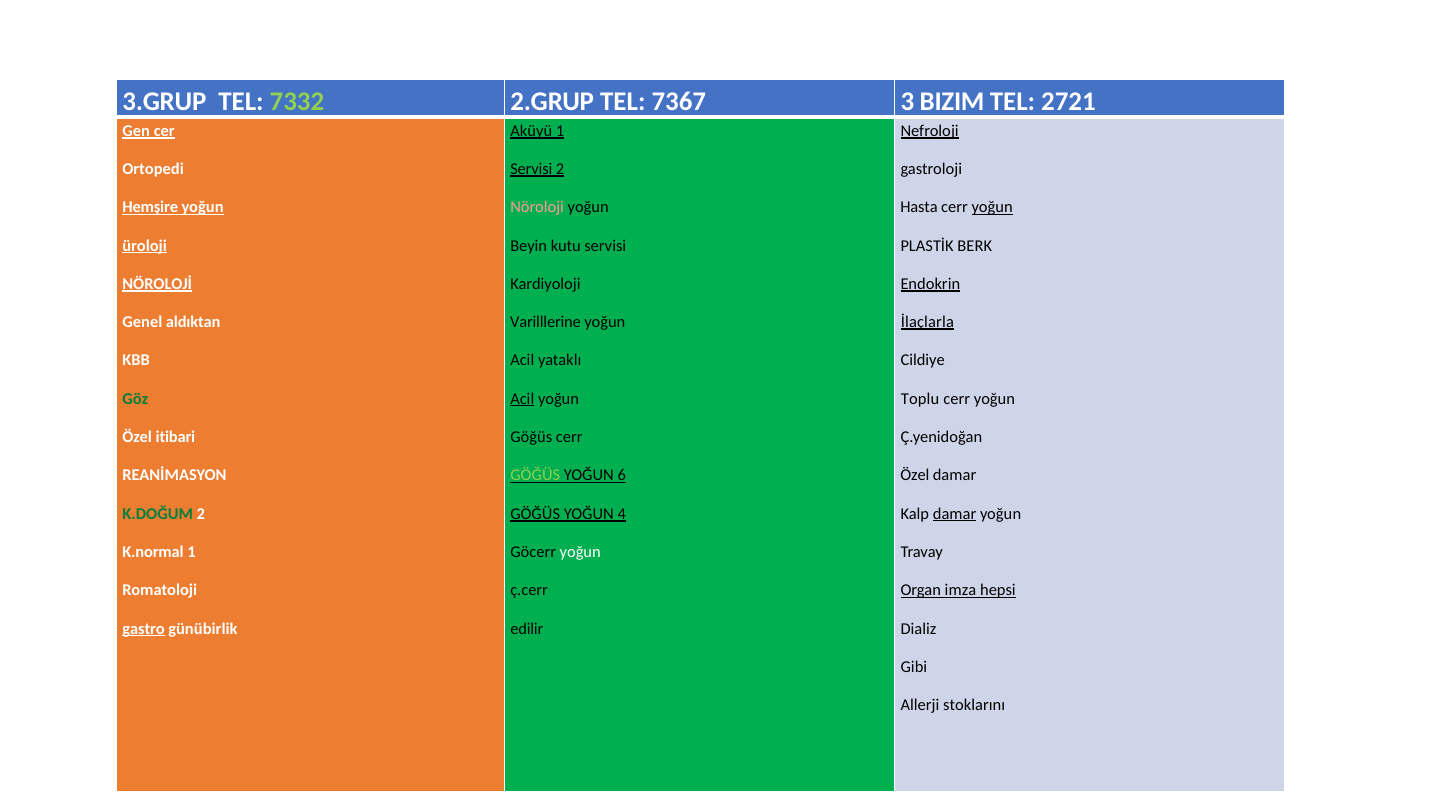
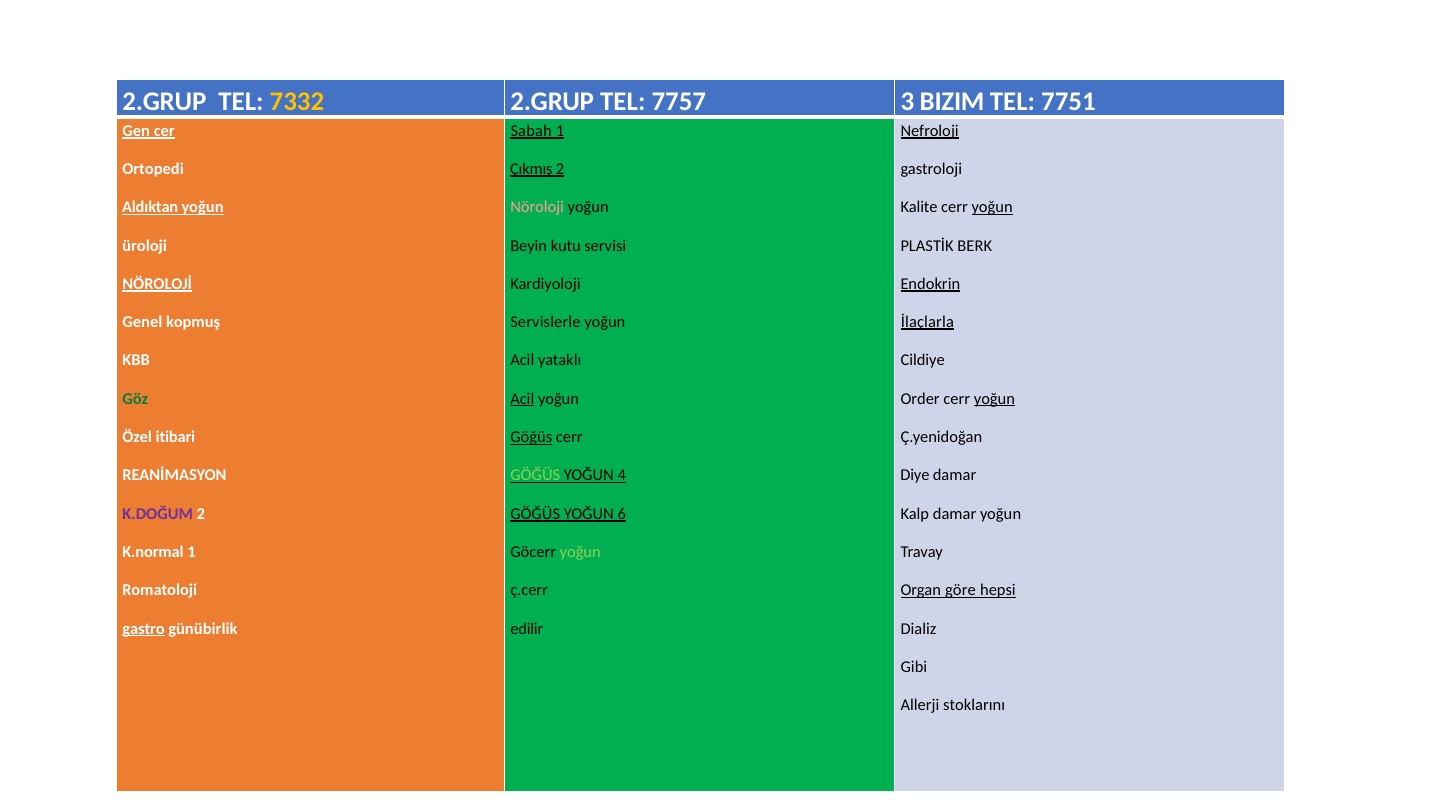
3.GRUP: 3.GRUP -> 2.GRUP (164, 101)
7332 colour: light green -> yellow (297, 101)
7367: 7367 -> 7757 (679, 101)
2721: 2721 -> 7751 (1068, 101)
Aküyü: Aküyü -> Sabah (531, 131)
Servisi: Servisi -> Çıkmış (531, 169)
Hemşire: Hemşire -> Aldıktan (150, 207)
Hasta: Hasta -> Kalite (919, 207)
üroloji underline: present -> none (145, 246)
aldıktan: aldıktan -> kopmuş (193, 322)
Varilllerine: Varilllerine -> Servislerle (545, 322)
Toplu: Toplu -> Order (920, 399)
yoğun underline: none -> present (994, 399)
Göğüs underline: none -> present (531, 437)
6: 6 -> 4 (622, 476)
Özel: Özel -> Diye (915, 476)
K.DOĞUM colour: green -> purple (158, 514)
4: 4 -> 6 (622, 514)
damar underline: present -> none (955, 514)
yoğun colour: white -> light green (580, 552)
imza: imza -> göre (960, 591)
